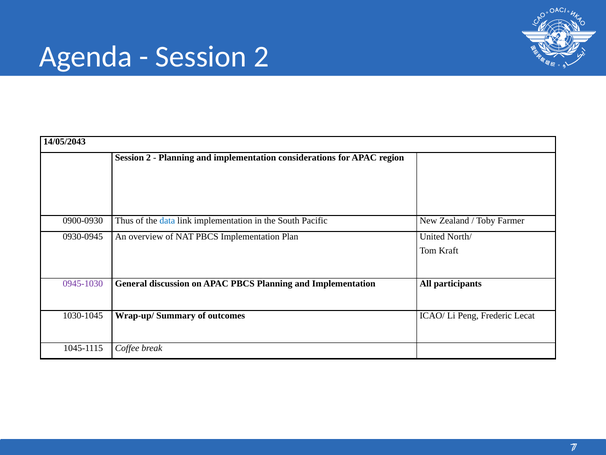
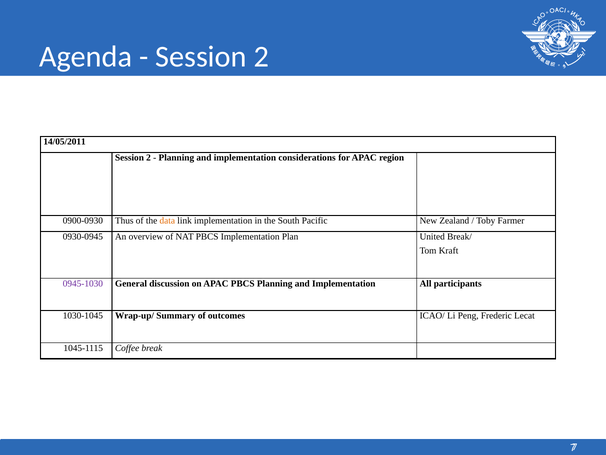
14/05/2043: 14/05/2043 -> 14/05/2011 (65, 142)
data colour: blue -> orange (167, 220)
North/: North/ -> Break/ (460, 237)
